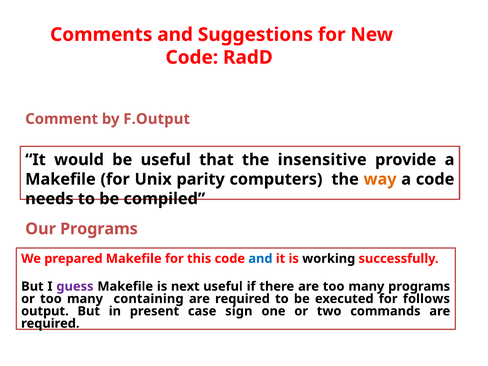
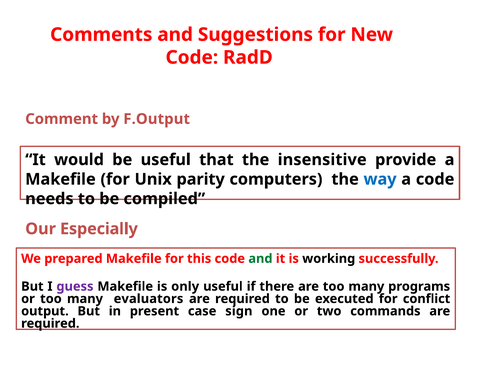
way colour: orange -> blue (380, 179)
Our Programs: Programs -> Especially (99, 229)
and colour: blue -> green (260, 259)
next: next -> only (185, 286)
containing: containing -> evaluators (148, 299)
follows: follows -> conflict (427, 299)
